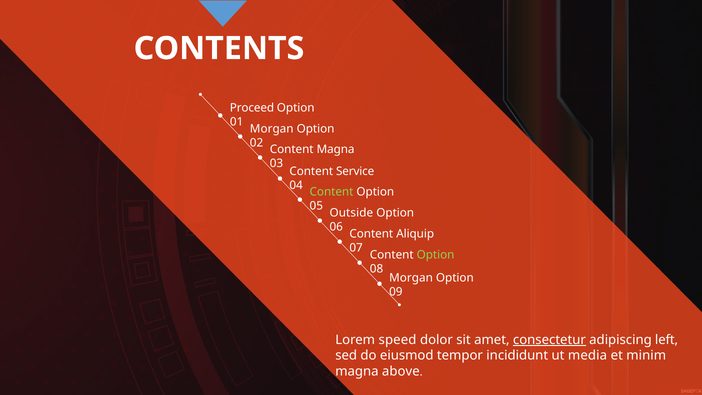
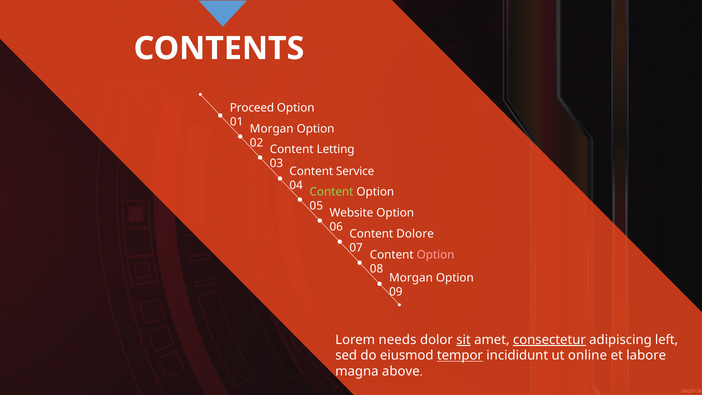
Content Magna: Magna -> Letting (336, 150)
Outside: Outside -> Website (351, 213)
Aliquip: Aliquip -> Dolore (415, 234)
Option colour: light green -> pink (436, 255)
speed: speed -> needs (397, 340)
sit underline: none -> present (464, 340)
tempor underline: none -> present (460, 355)
media: media -> online (588, 355)
minim: minim -> labore (646, 355)
